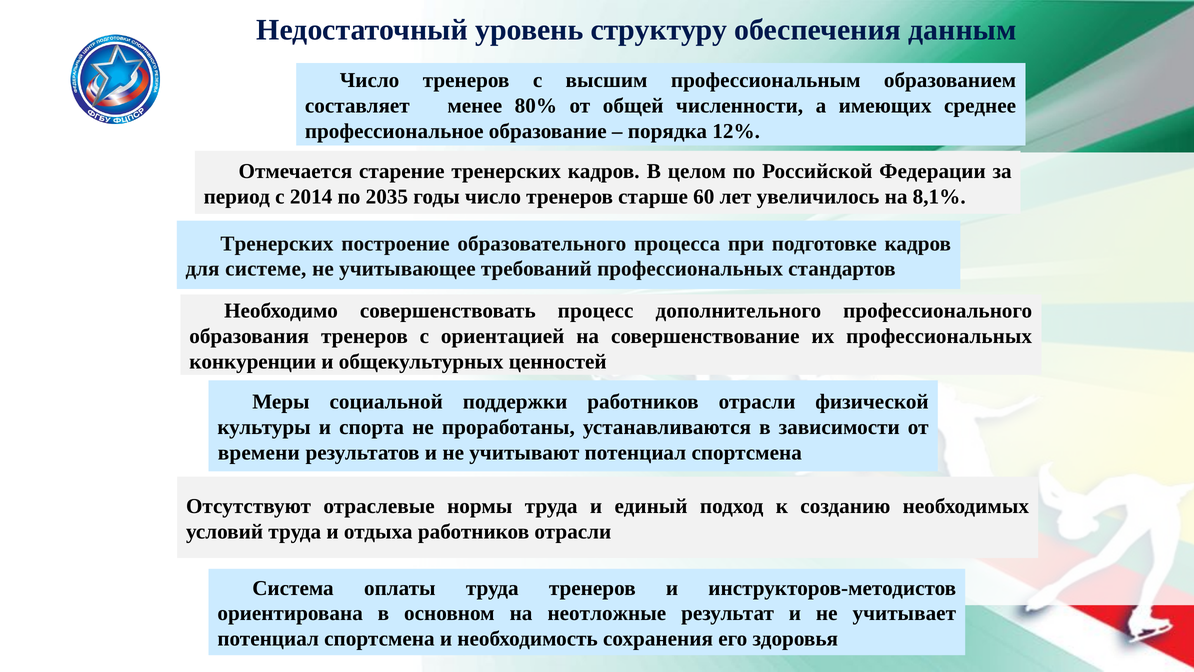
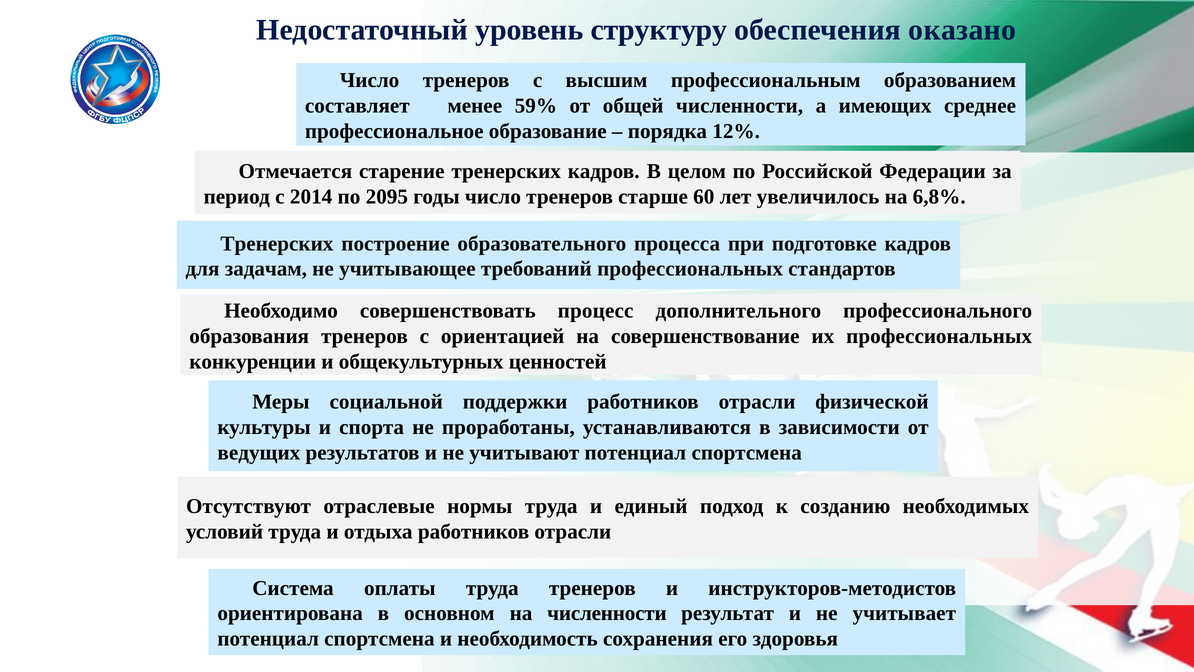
данным: данным -> оказано (962, 30)
80%: 80% -> 59% (536, 106)
2035: 2035 -> 2095 (387, 196)
8,1%: 8,1% -> 6,8% (939, 196)
системе: системе -> задачам (266, 269)
времени: времени -> ведущих (259, 452)
на неотложные: неотложные -> численности (607, 613)
